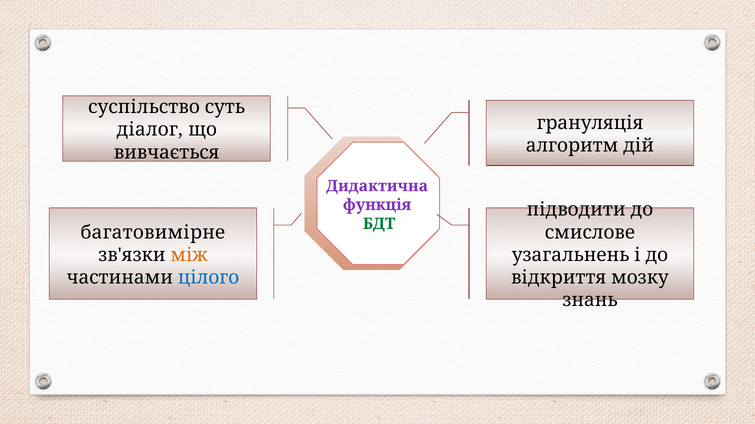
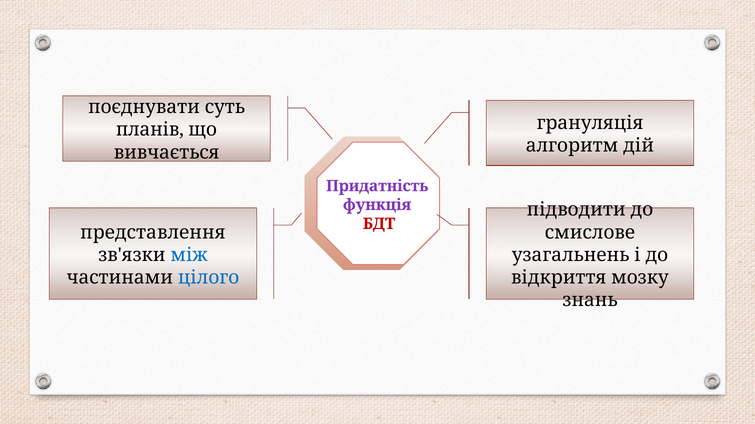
суспільство: суспільство -> поєднувати (144, 107)
діалог: діалог -> планів (150, 130)
Дидактична: Дидактична -> Придатність (377, 186)
БДТ colour: green -> red (379, 224)
багатовимірне: багатовимірне -> представлення (153, 233)
між colour: orange -> blue (189, 255)
